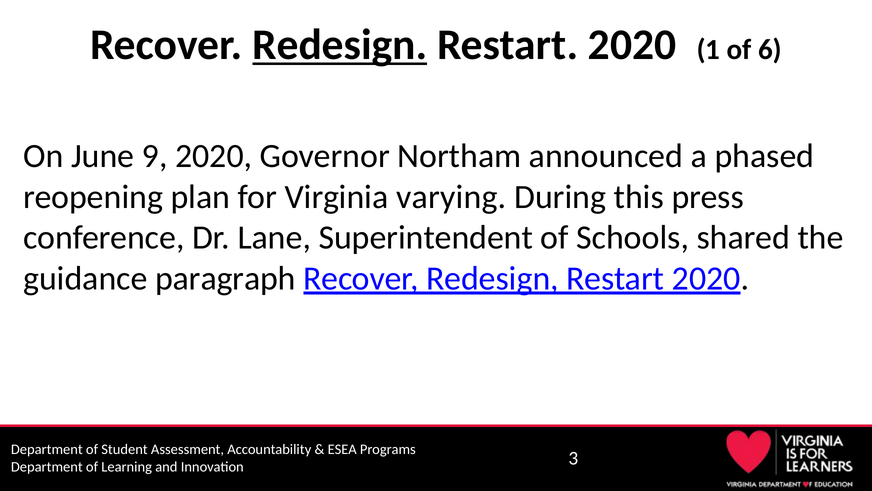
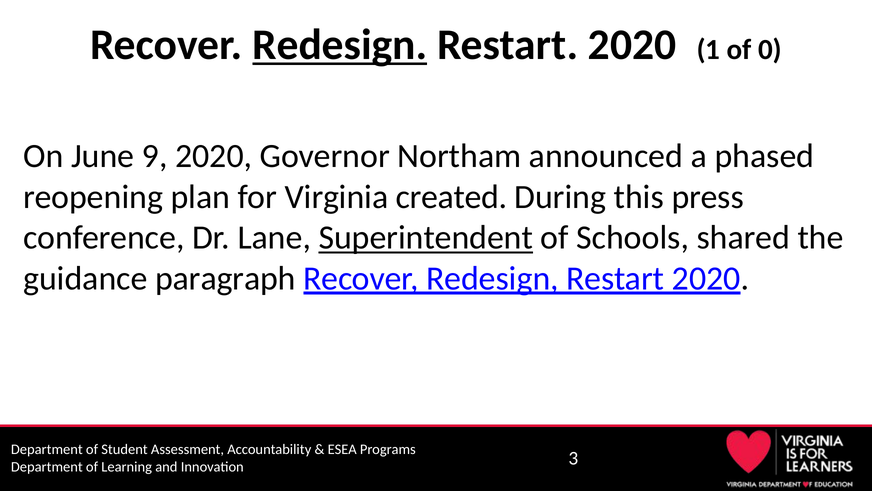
6: 6 -> 0 (770, 50)
varying: varying -> created (452, 197)
Superintendent underline: none -> present (426, 237)
